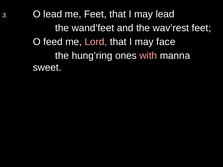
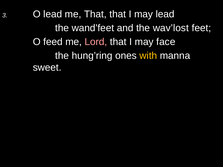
me Feet: Feet -> That (95, 14)
wav’rest: wav’rest -> wav’lost (171, 28)
with colour: pink -> yellow (148, 56)
